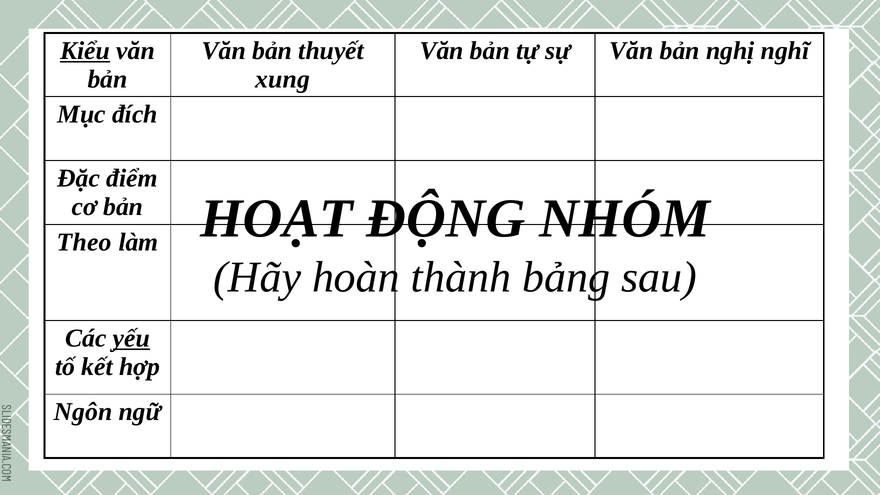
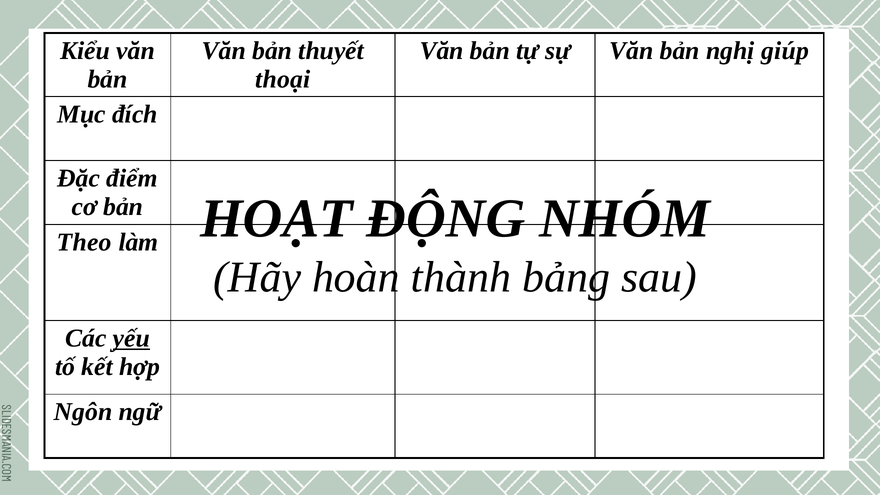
Kiểu underline: present -> none (85, 51)
nghĩ: nghĩ -> giúp (785, 51)
xung: xung -> thoại (283, 79)
